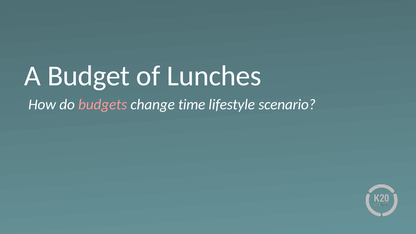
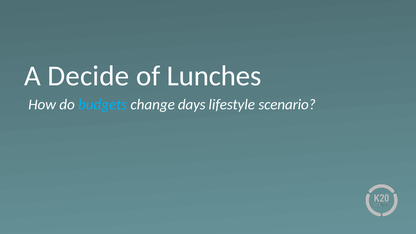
Budget: Budget -> Decide (88, 76)
budgets colour: pink -> light blue (103, 104)
time: time -> days (192, 104)
